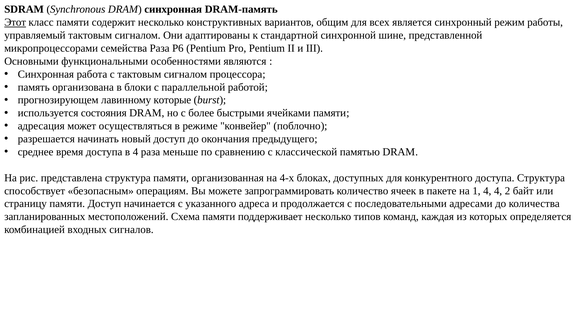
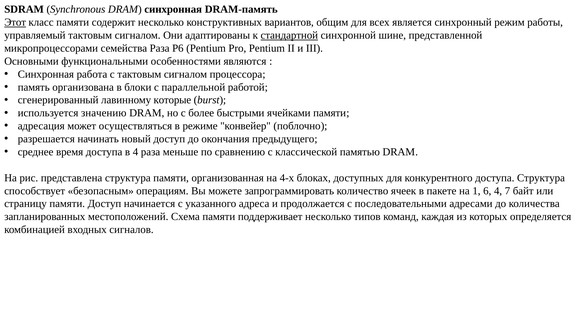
стандартной underline: none -> present (289, 35)
прогнозирующем: прогнозирующем -> сгенерированный (58, 100)
состояния: состояния -> значению (104, 113)
1 4: 4 -> 6 (487, 191)
2: 2 -> 7 (507, 191)
